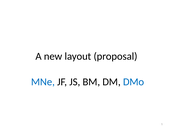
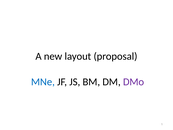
DMo colour: blue -> purple (134, 82)
